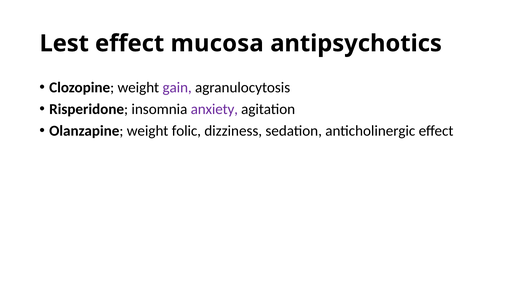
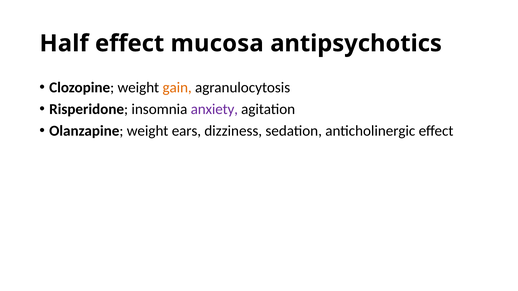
Lest: Lest -> Half (64, 44)
gain colour: purple -> orange (177, 88)
folic: folic -> ears (186, 131)
